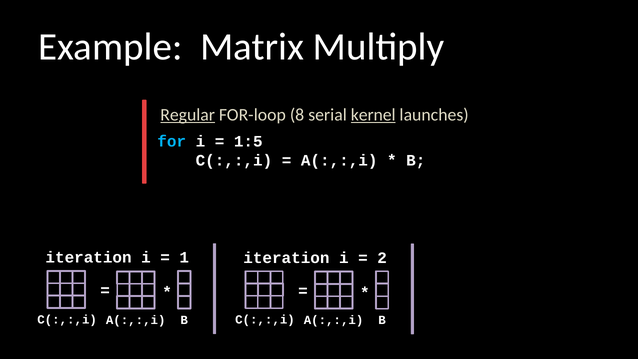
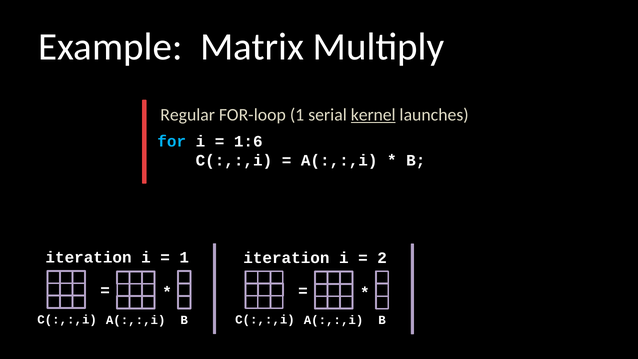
Regular underline: present -> none (188, 115)
FOR-loop 8: 8 -> 1 (297, 115)
1:5: 1:5 -> 1:6 (248, 141)
